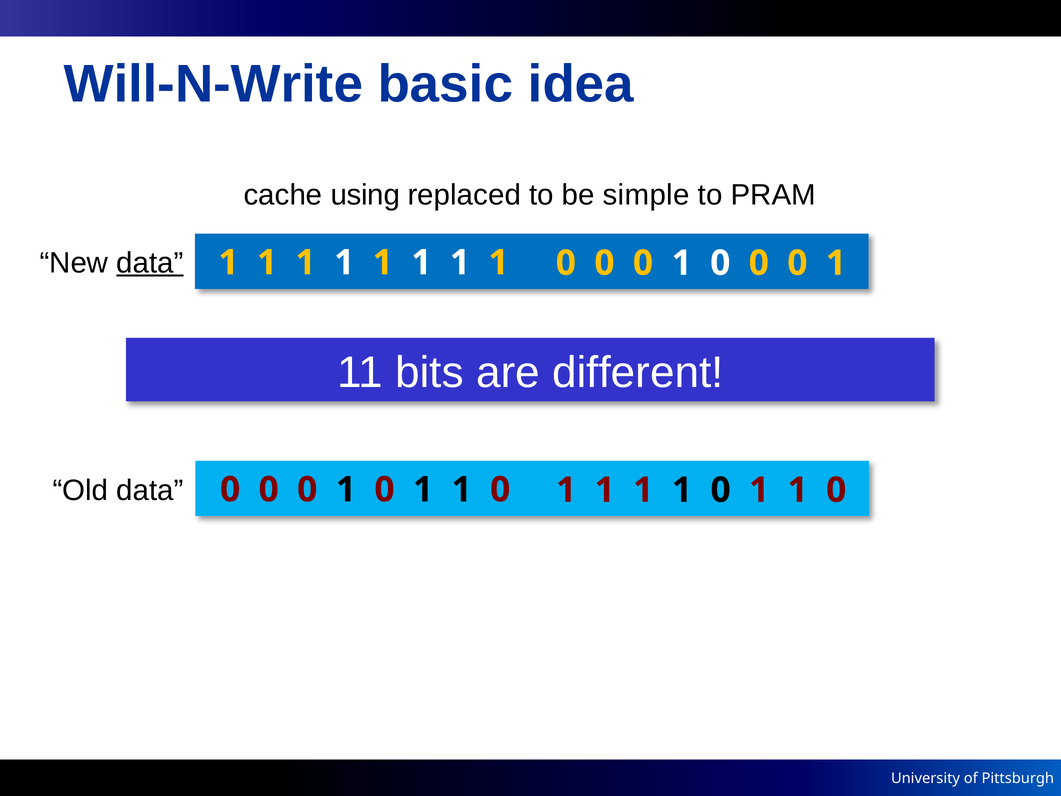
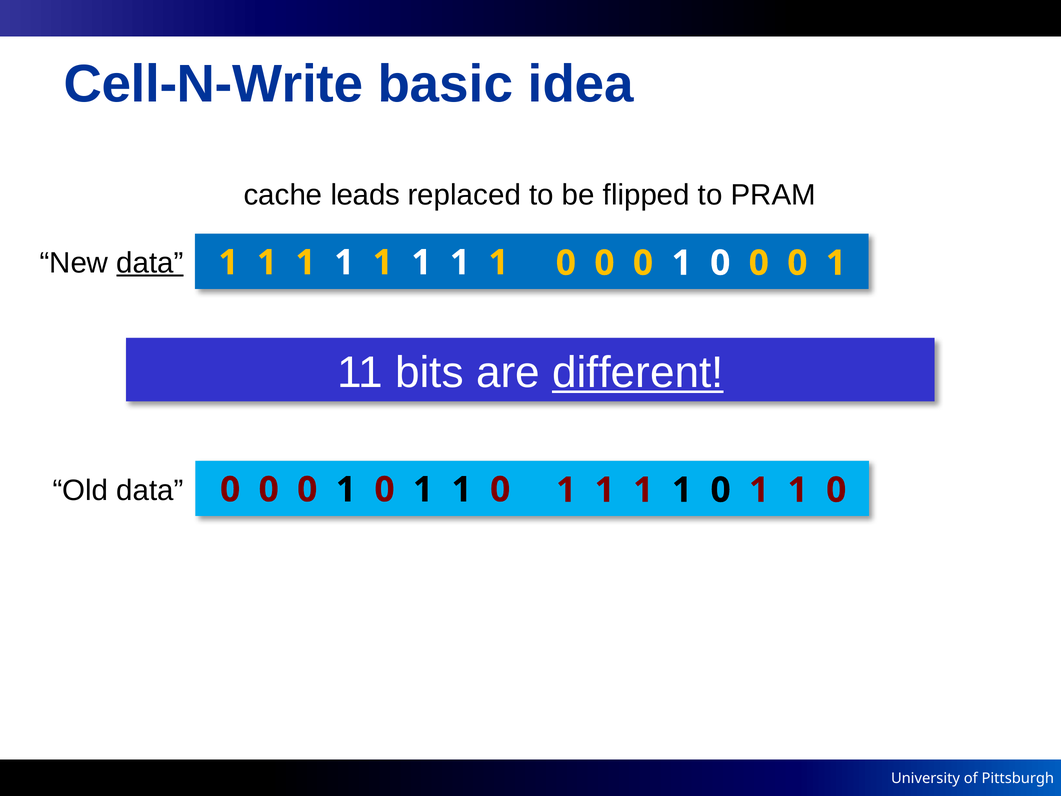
Will-N-Write: Will-N-Write -> Cell-N-Write (213, 84)
using: using -> leads (365, 195)
simple: simple -> flipped (646, 195)
different underline: none -> present (638, 373)
